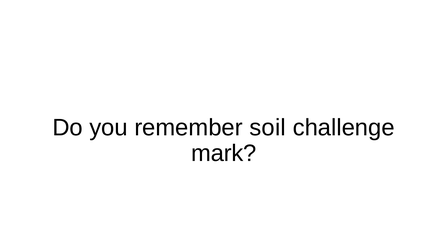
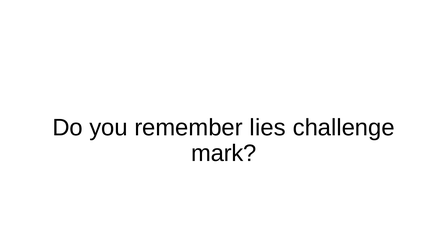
soil: soil -> lies (268, 128)
